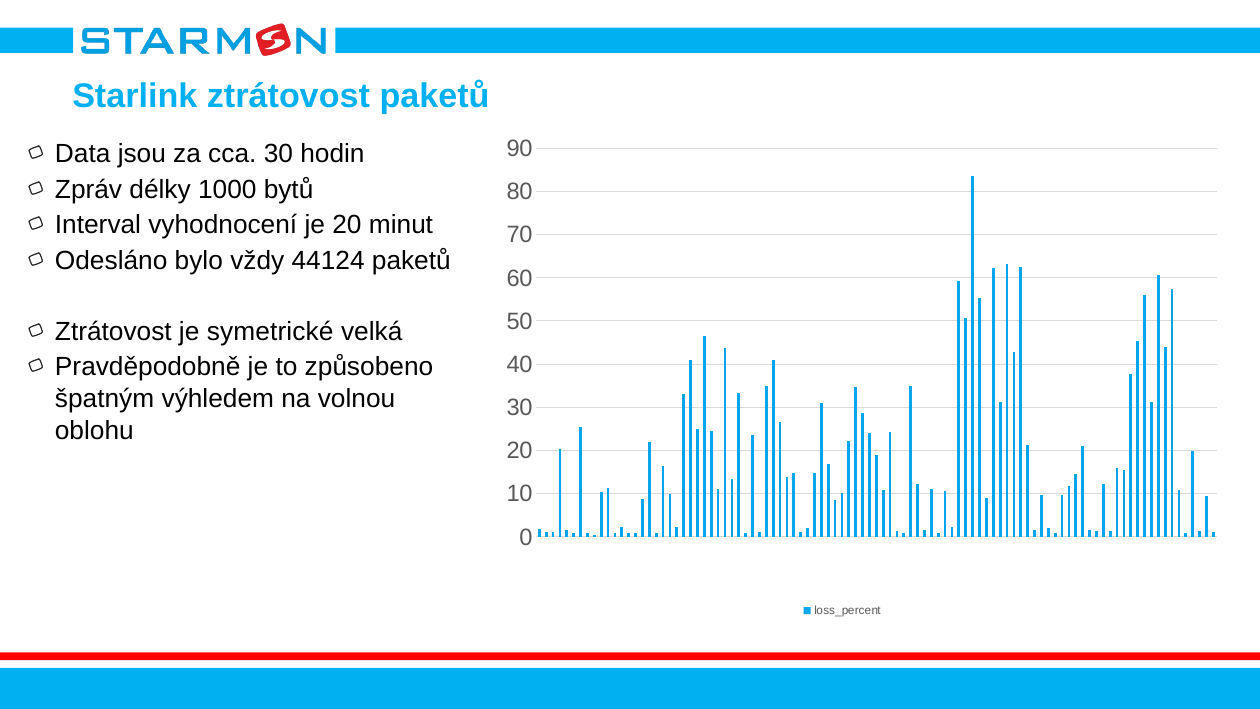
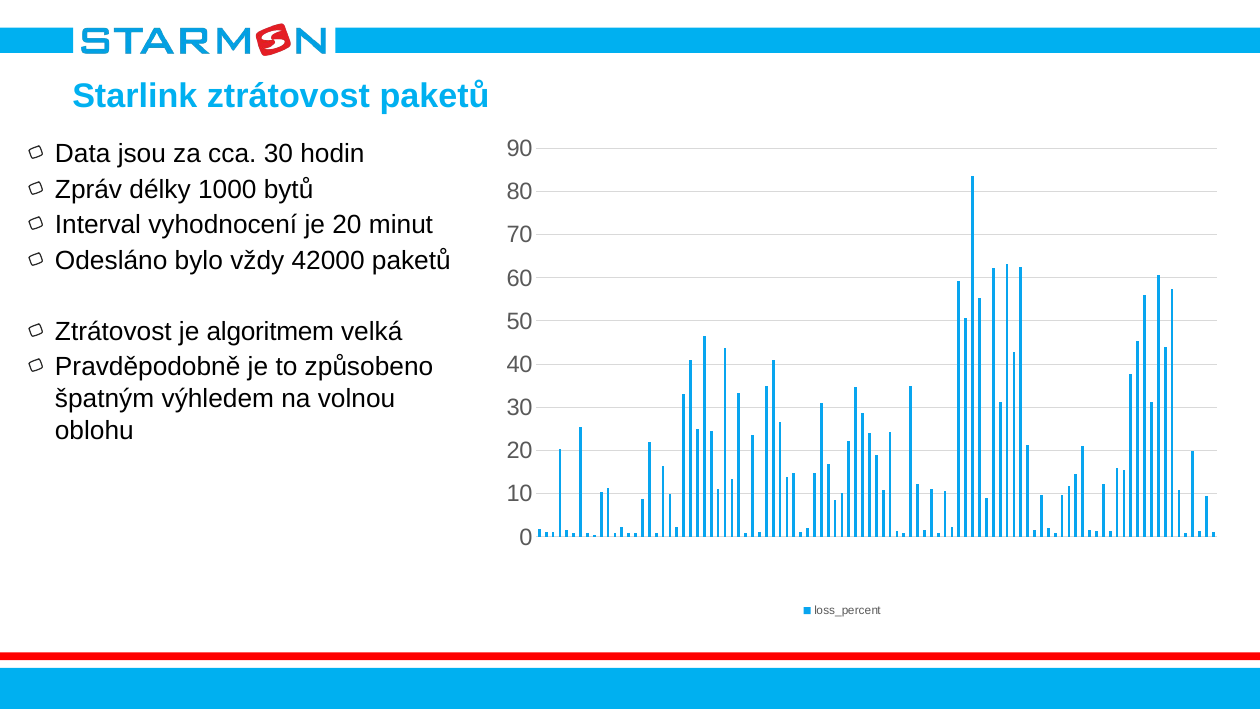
44124: 44124 -> 42000 (328, 261)
symetrické: symetrické -> algoritmem (270, 332)
